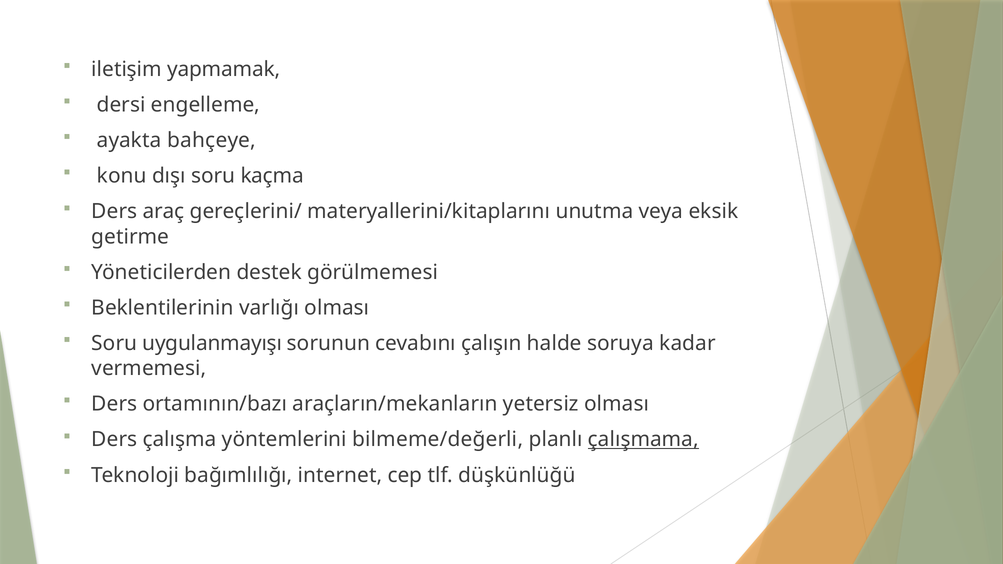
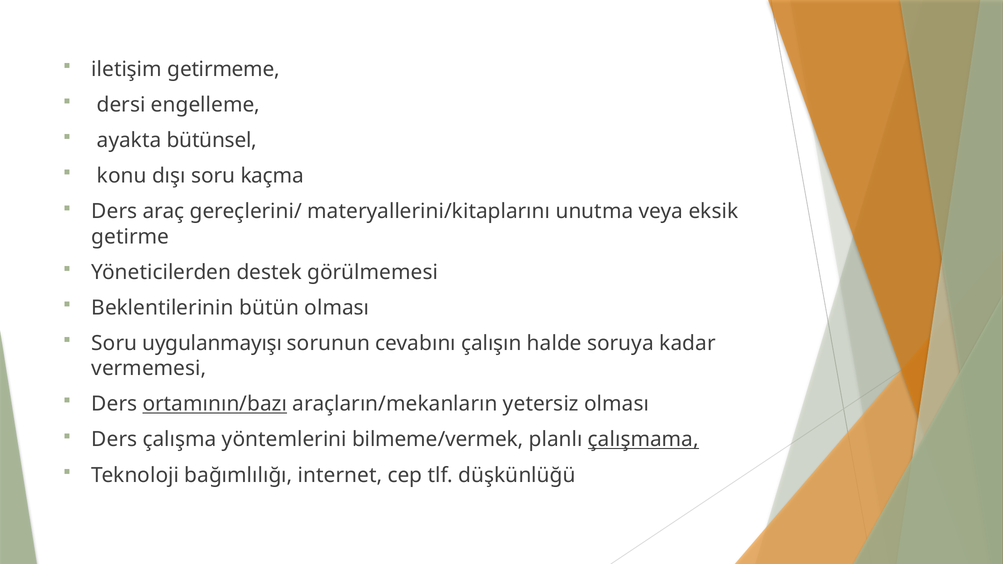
yapmamak: yapmamak -> getirmeme (224, 69)
bahçeye: bahçeye -> bütünsel (212, 141)
varlığı: varlığı -> bütün (269, 308)
ortamının/bazı underline: none -> present (215, 404)
bilmeme/değerli: bilmeme/değerli -> bilmeme/vermek (438, 440)
